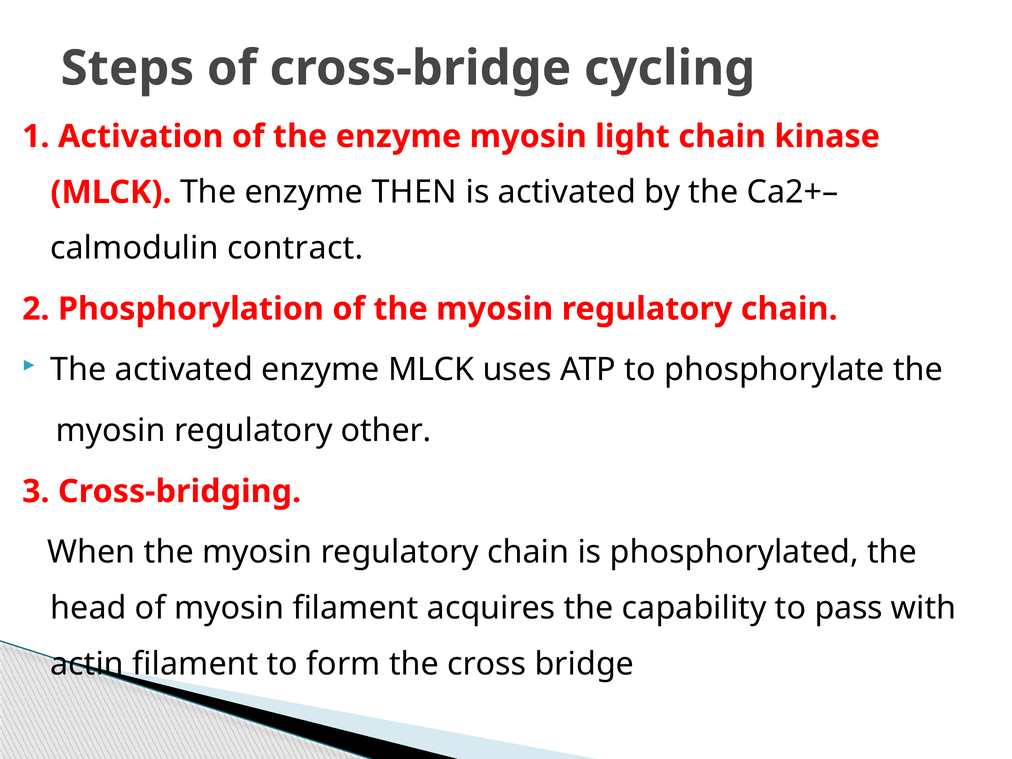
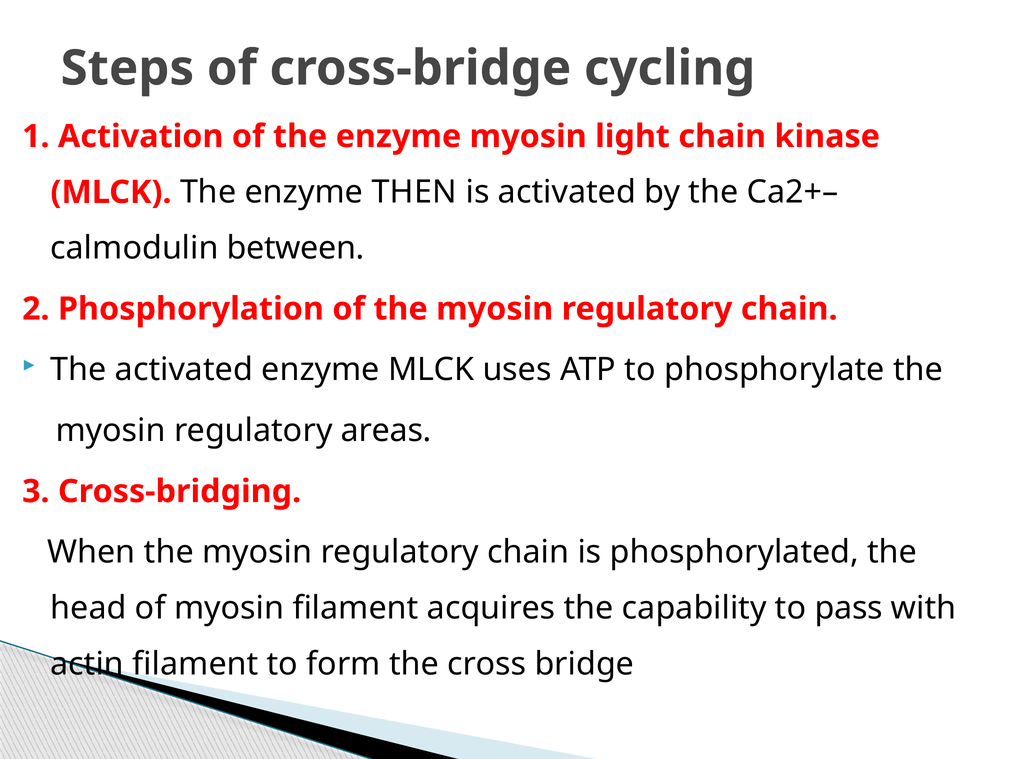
contract: contract -> between (296, 248)
other: other -> areas (386, 431)
